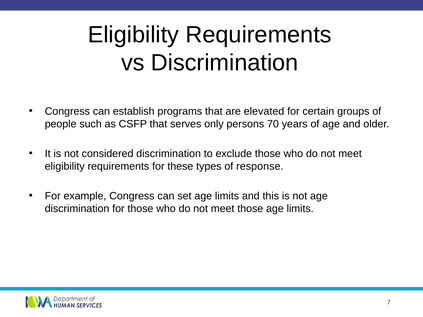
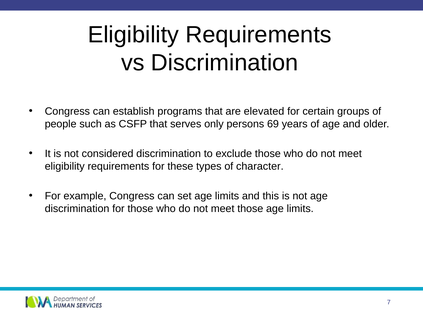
70: 70 -> 69 (273, 124)
response: response -> character (260, 166)
